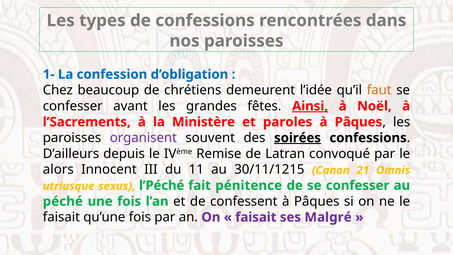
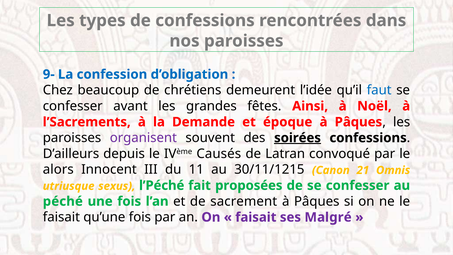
1-: 1- -> 9- (49, 74)
faut colour: orange -> blue (379, 90)
Ainsi underline: present -> none (310, 106)
Ministère: Ministère -> Demande (204, 122)
paroles: paroles -> époque (288, 122)
Remise: Remise -> Causés (219, 154)
pénitence: pénitence -> proposées (249, 185)
confessent: confessent -> sacrement (244, 201)
